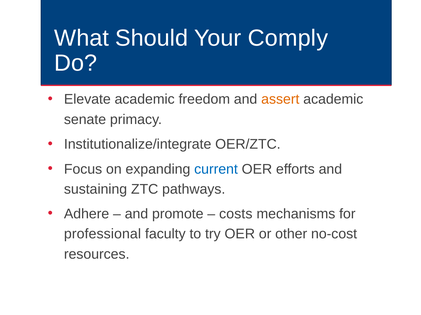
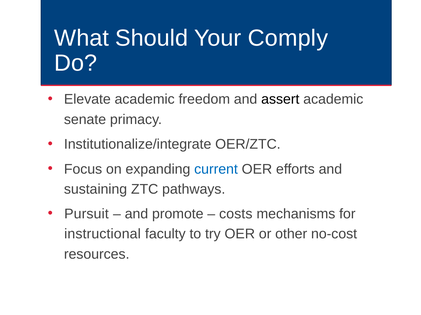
assert colour: orange -> black (280, 100)
Adhere: Adhere -> Pursuit (86, 214)
professional: professional -> instructional (103, 235)
